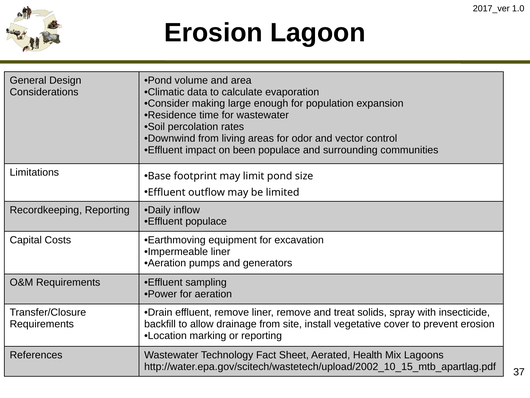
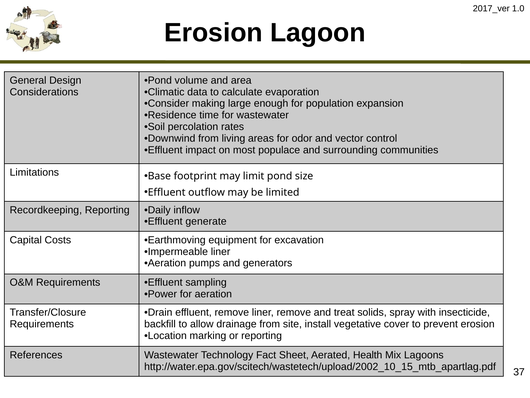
been: been -> most (244, 150)
Effluent populace: populace -> generate (206, 221)
